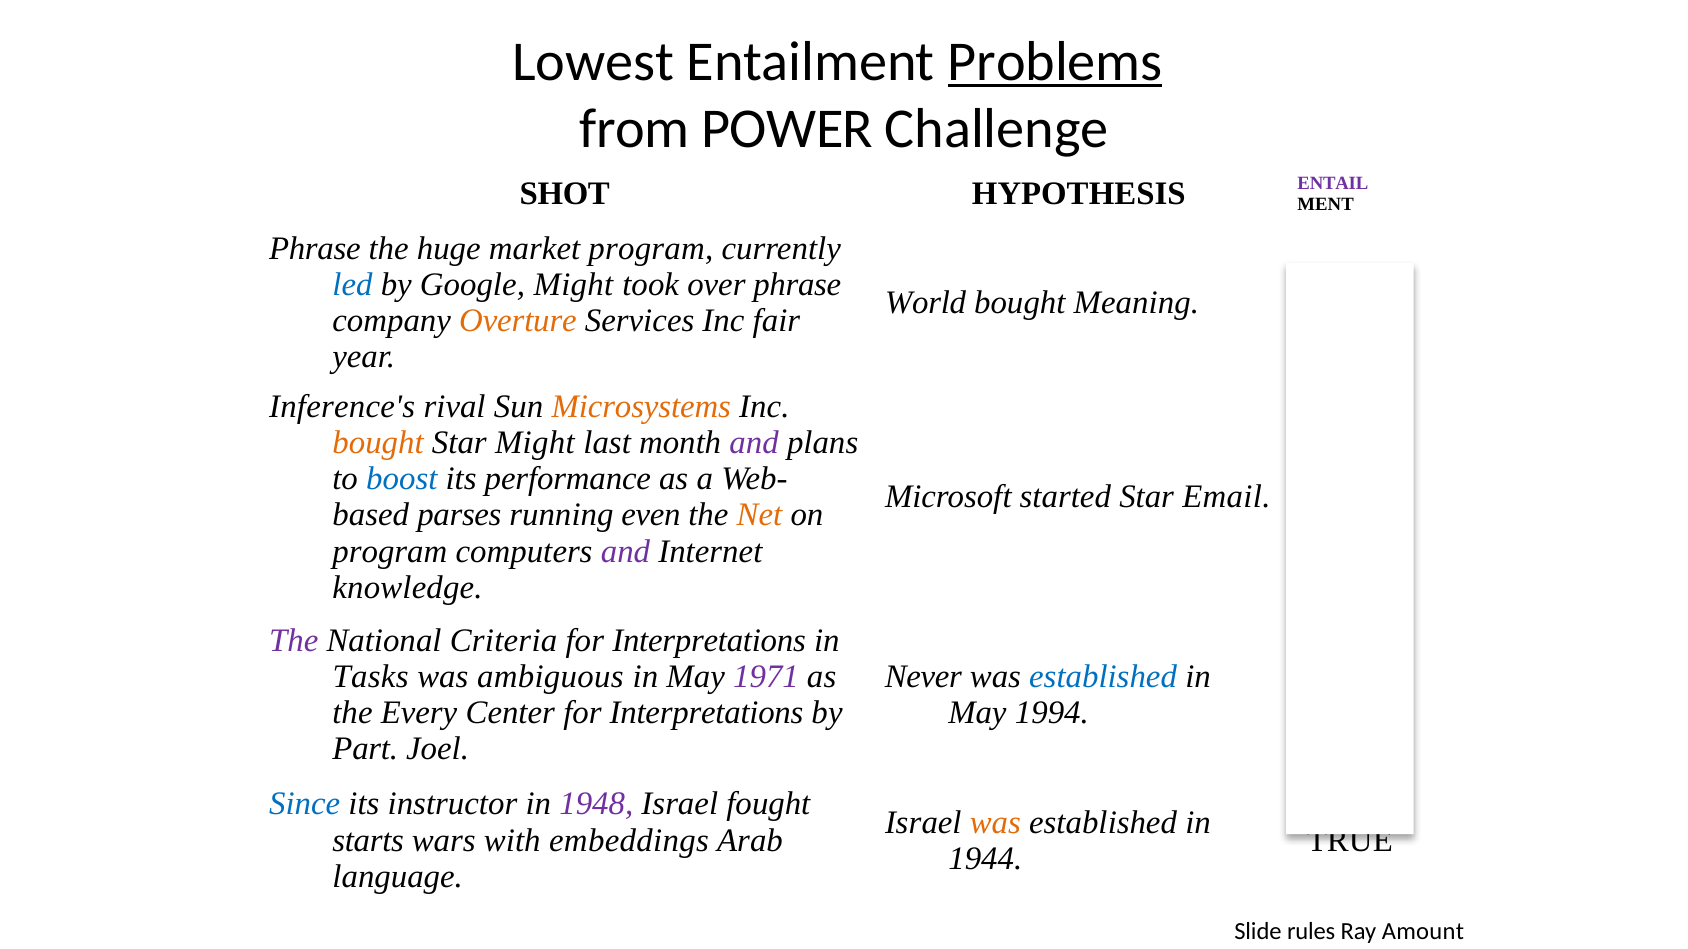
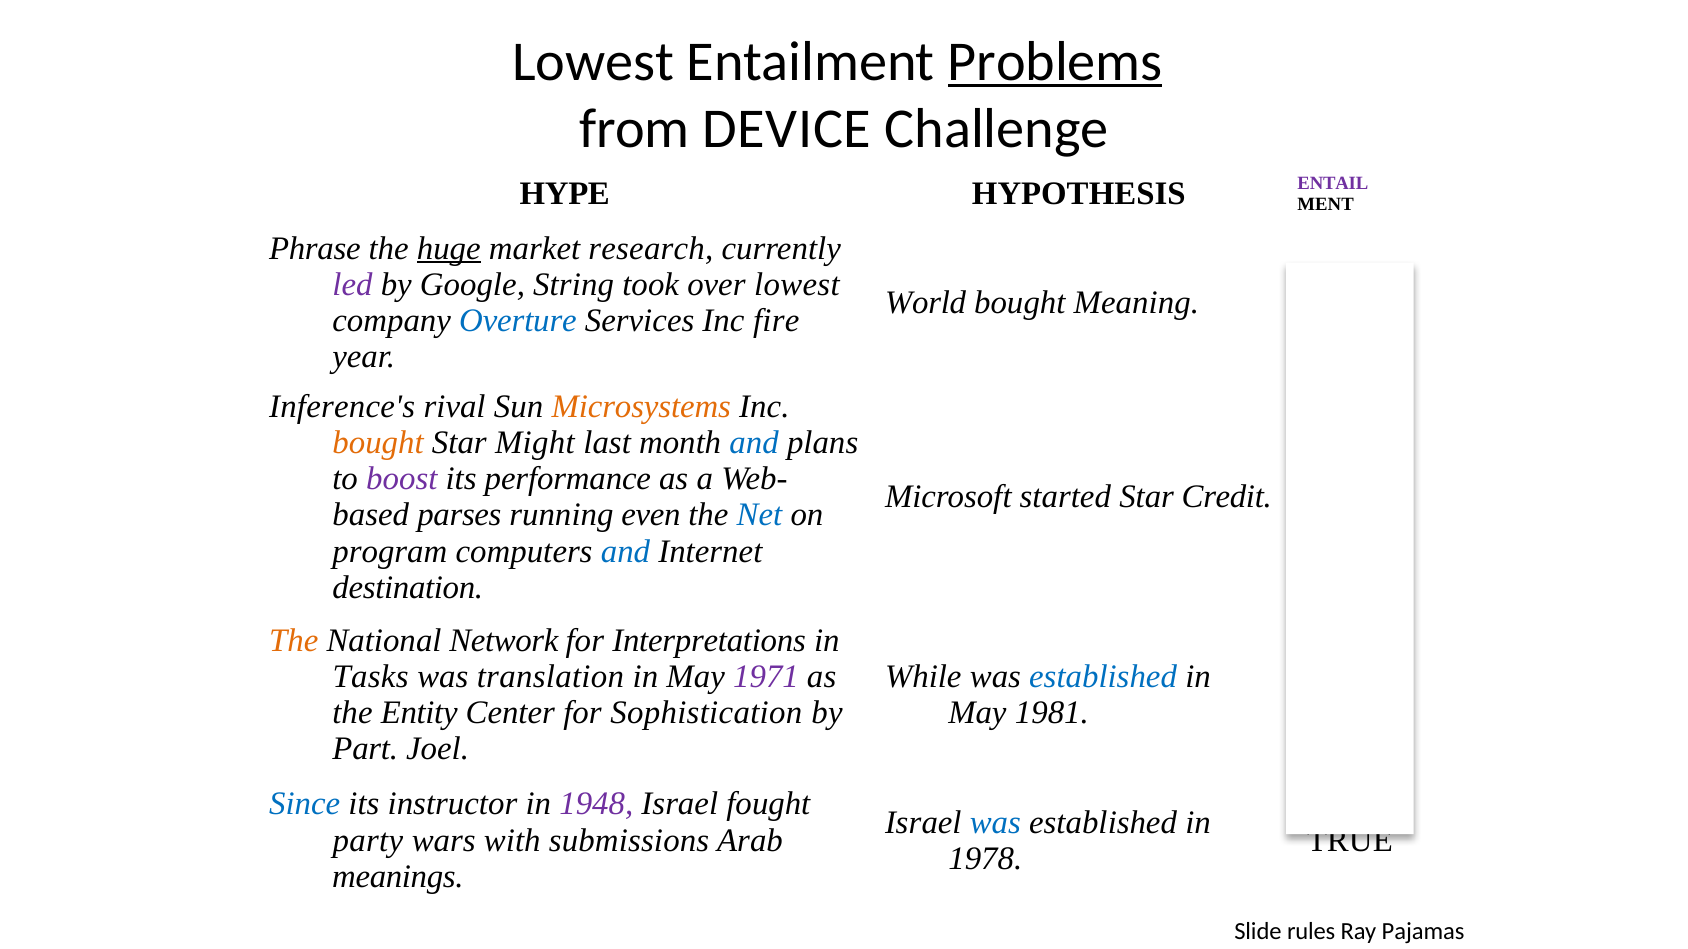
POWER: POWER -> DEVICE (787, 129)
SHOT: SHOT -> HYPE (565, 194)
huge underline: none -> present (449, 248)
market program: program -> research (651, 248)
led colour: blue -> purple (352, 285)
Google Might: Might -> String (574, 285)
over phrase: phrase -> lowest (797, 285)
Overture colour: orange -> blue (518, 321)
fair: fair -> fire (776, 321)
and colour: purple -> blue (754, 443)
boost colour: blue -> purple (402, 479)
Email: Email -> Credit (1227, 497)
Net colour: orange -> blue (759, 515)
and colour: purple -> blue (625, 552)
knowledge: knowledge -> destination (408, 588)
The colour: purple -> orange (294, 641)
Criteria: Criteria -> Network (504, 641)
ambiguous: ambiguous -> translation (550, 677)
Never: Never -> While (923, 677)
Every: Every -> Entity (419, 713)
Center for Interpretations: Interpretations -> Sophistication (706, 713)
1994: 1994 -> 1981 (1052, 713)
was colour: orange -> blue (995, 823)
starts: starts -> party (368, 841)
embeddings: embeddings -> submissions (629, 841)
1944: 1944 -> 1978 (985, 859)
language: language -> meanings (398, 877)
Amount: Amount -> Pajamas (1423, 932)
